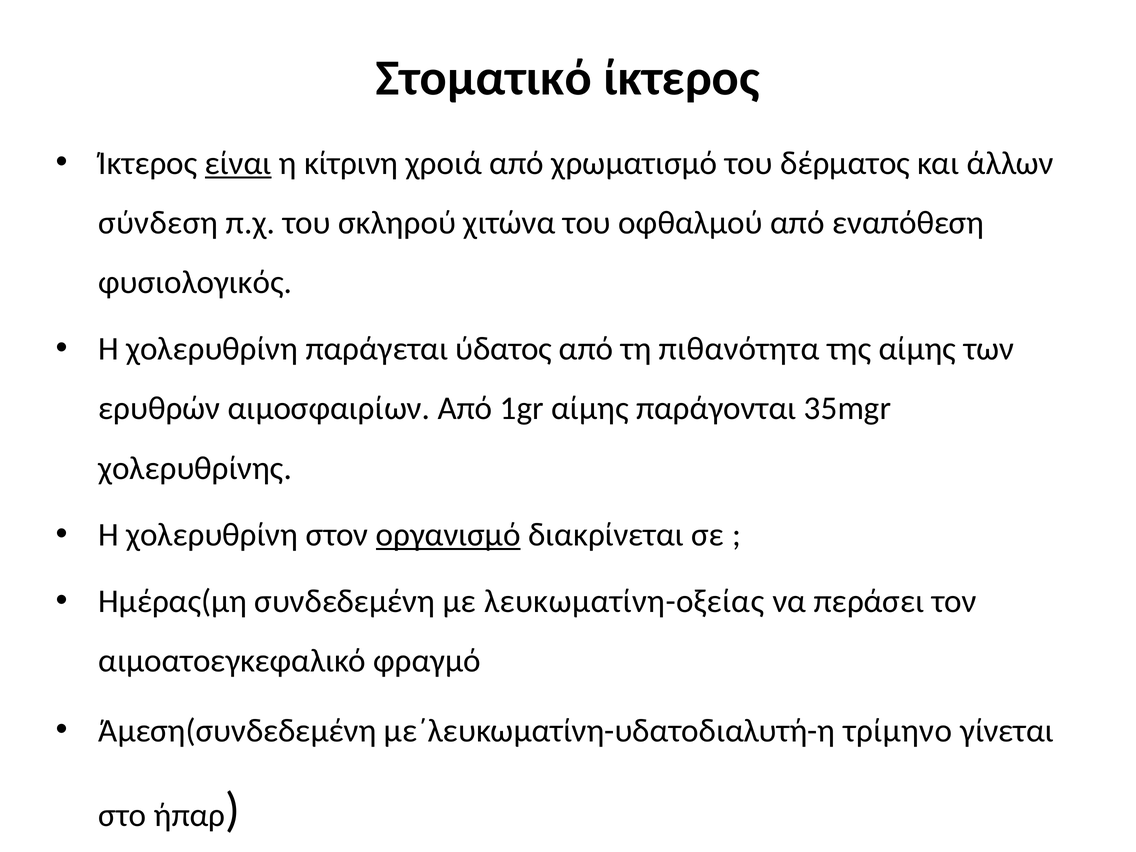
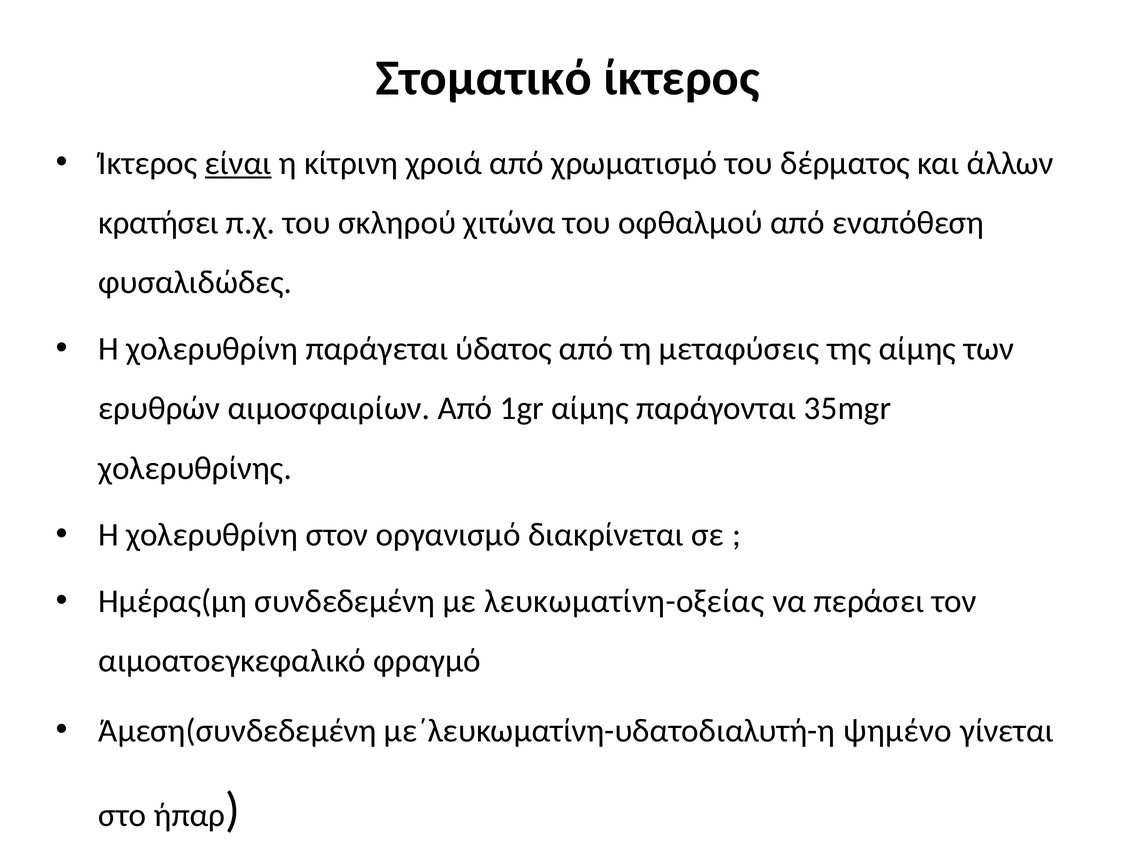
σύνδεση: σύνδεση -> κρατήσει (159, 223)
φυσιολογικός: φυσιολογικός -> φυσαλιδώδες (195, 282)
πιθανότητα: πιθανότητα -> μεταφύσεις (739, 349)
οργανισμό underline: present -> none (448, 535)
τρίμηνο: τρίμηνο -> ψημένο (898, 731)
